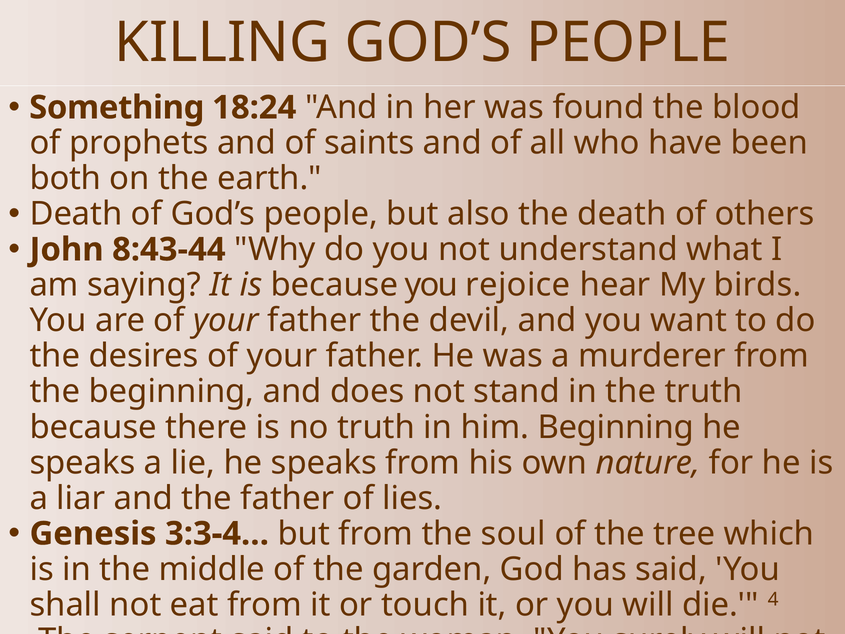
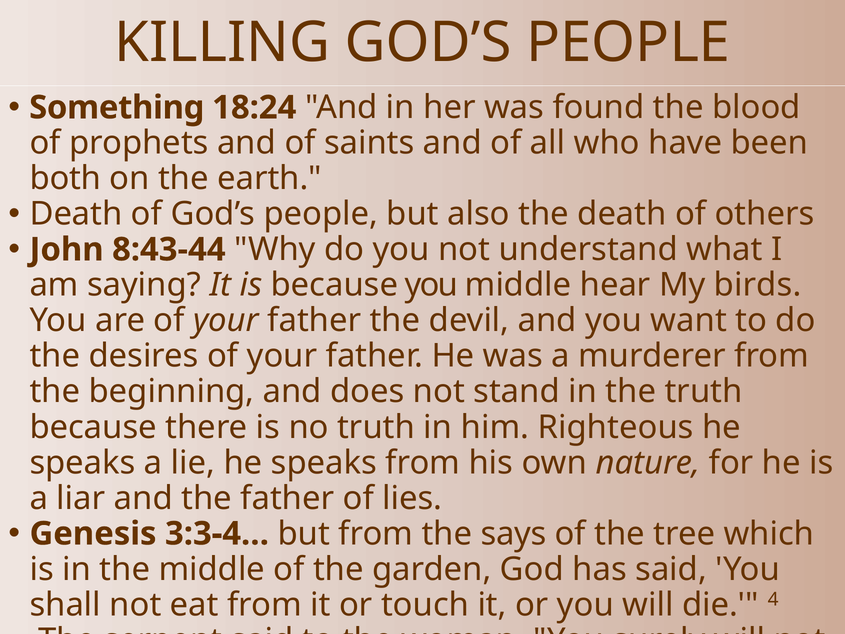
you rejoice: rejoice -> middle (518, 285)
him Beginning: Beginning -> Righteous (616, 427)
soul: soul -> says (514, 533)
